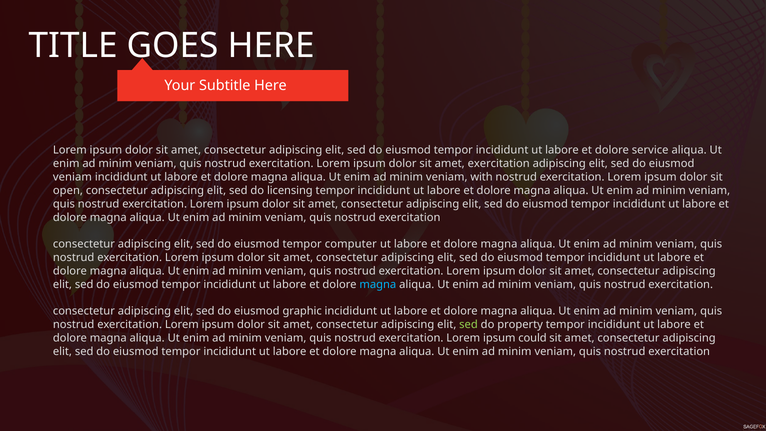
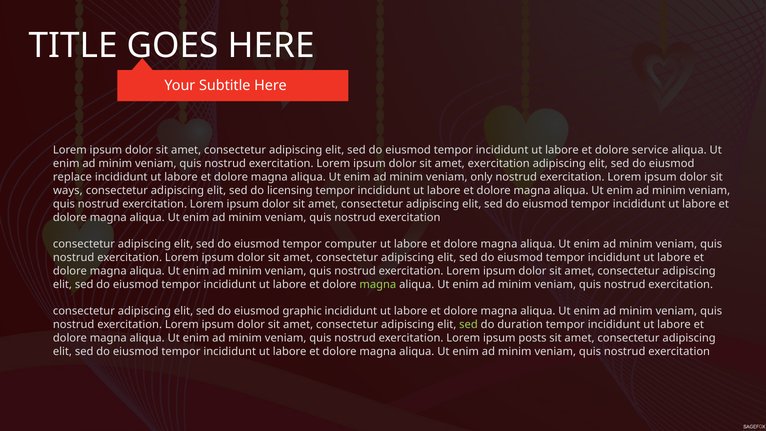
veniam: veniam -> replace (72, 177)
with: with -> only (481, 177)
open: open -> ways (68, 190)
magna colour: light blue -> light green (378, 284)
property: property -> duration (520, 325)
could: could -> posts (533, 338)
